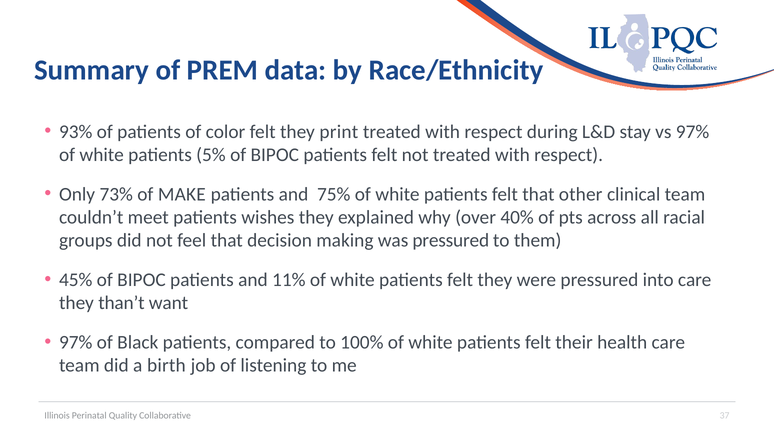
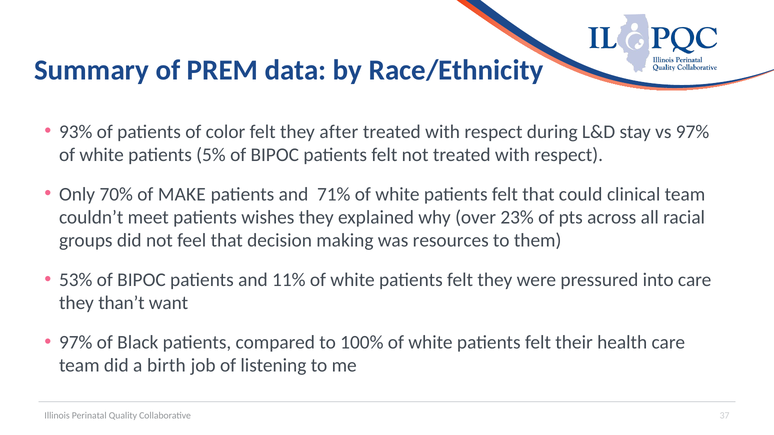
print: print -> after (339, 132)
73%: 73% -> 70% (116, 194)
75%: 75% -> 71% (334, 194)
other: other -> could (581, 194)
40%: 40% -> 23% (517, 218)
was pressured: pressured -> resources (451, 241)
45%: 45% -> 53% (76, 280)
